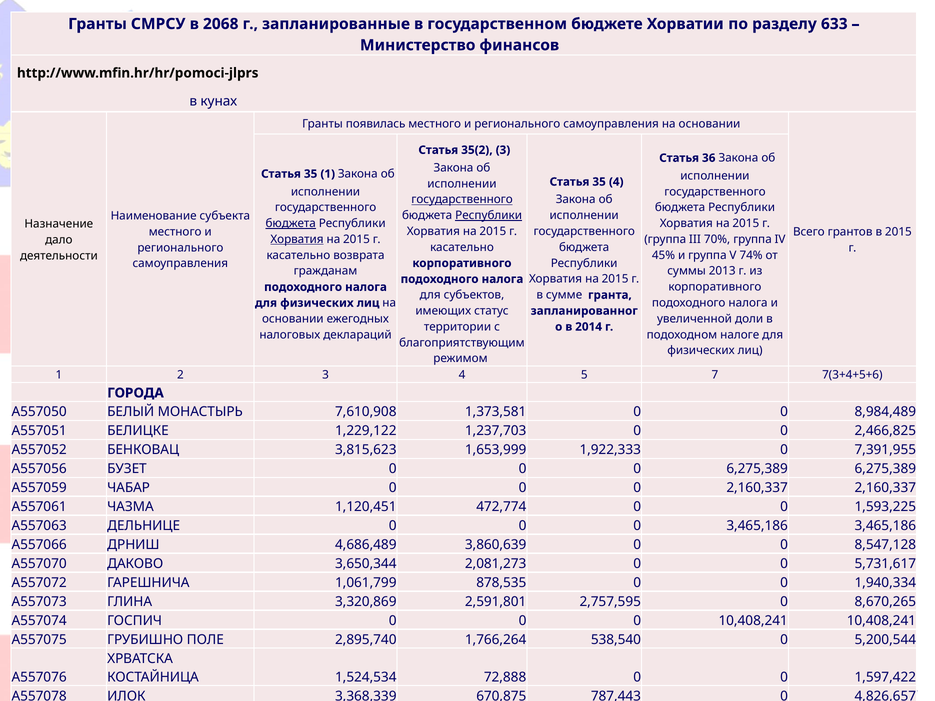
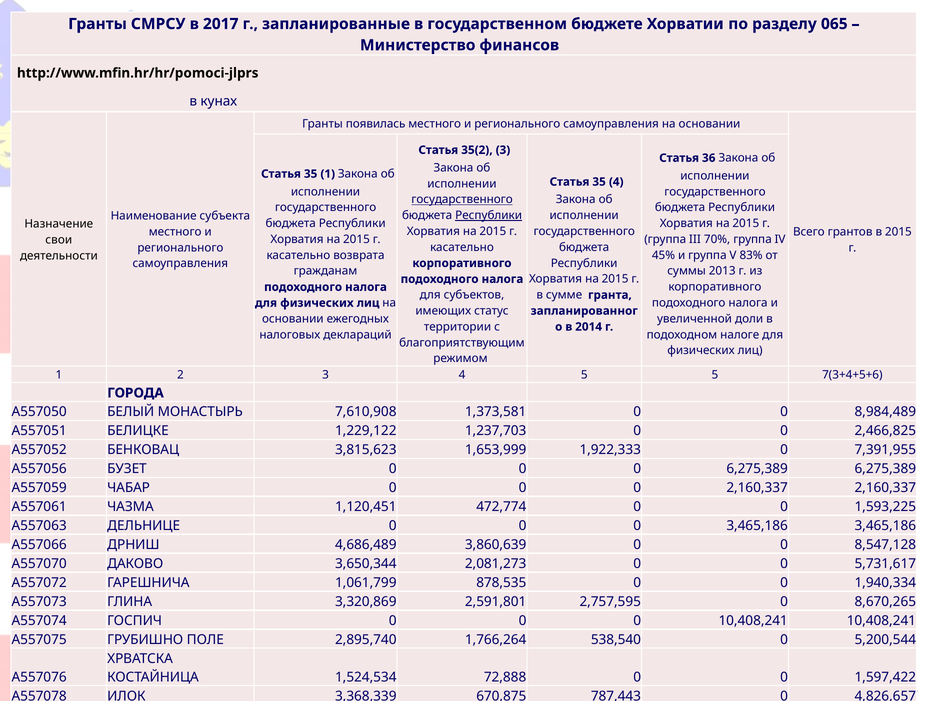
2068: 2068 -> 2017 (221, 24)
633: 633 -> 065 (834, 24)
бюджета underline: present -> none (291, 224)
Хорватия underline: present -> none (297, 239)
дало: дало -> свои (59, 240)
74%: 74% -> 83% (751, 255)
5 7: 7 -> 5 (715, 375)
